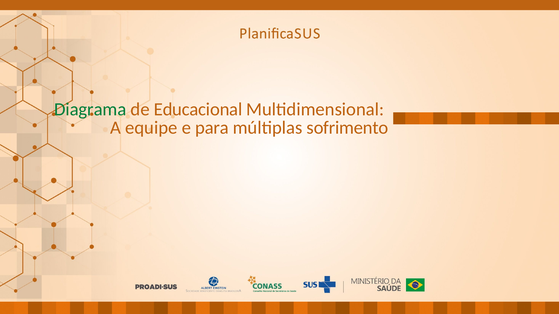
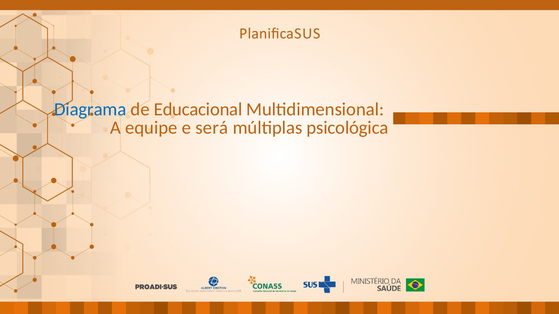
Diagrama colour: green -> blue (90, 110)
para: para -> será (212, 128)
sofrimento: sofrimento -> psicológica (347, 128)
